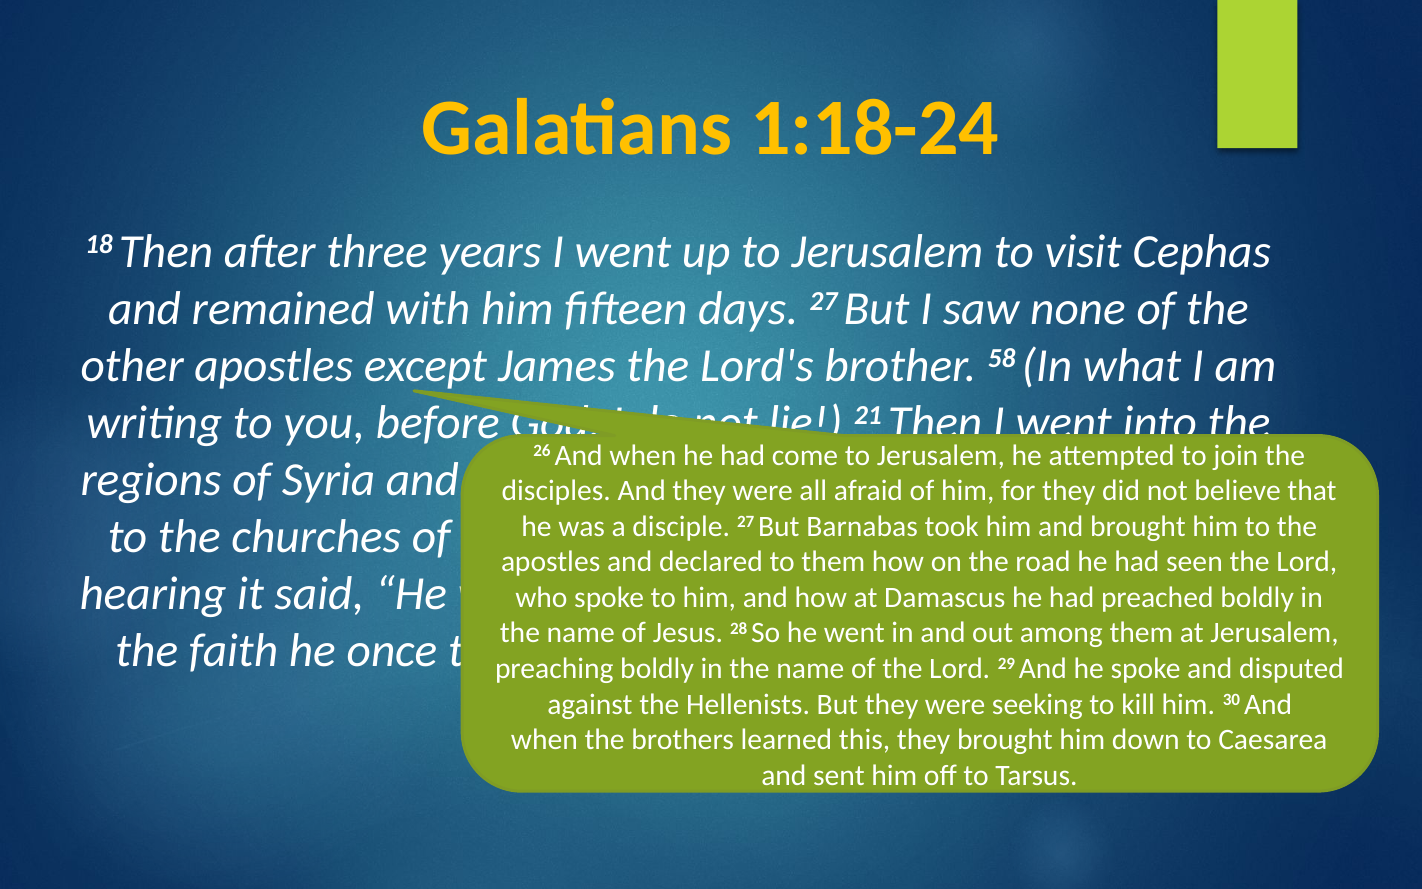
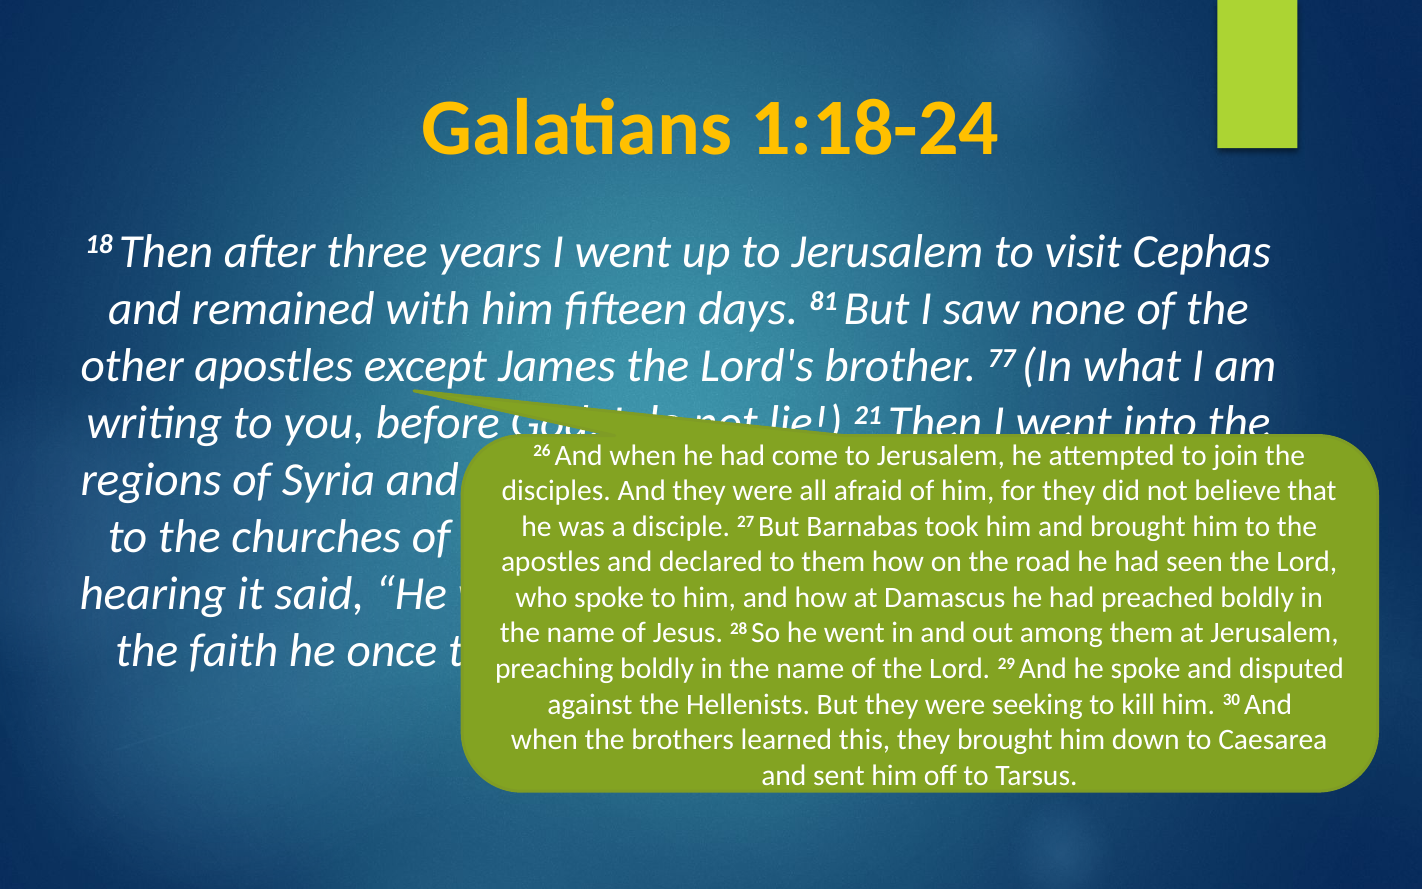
days 27: 27 -> 81 (824, 302)
58: 58 -> 77 (1002, 358)
